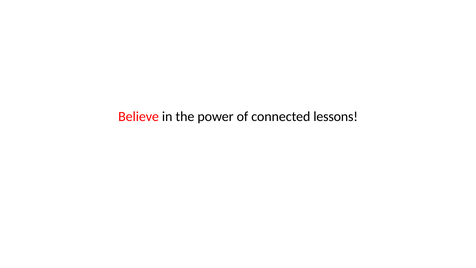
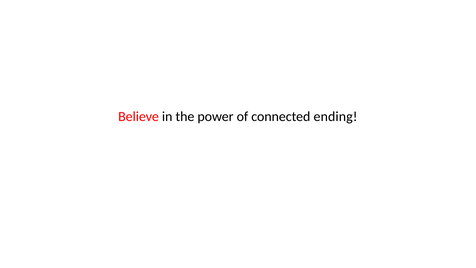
lessons: lessons -> ending (335, 117)
